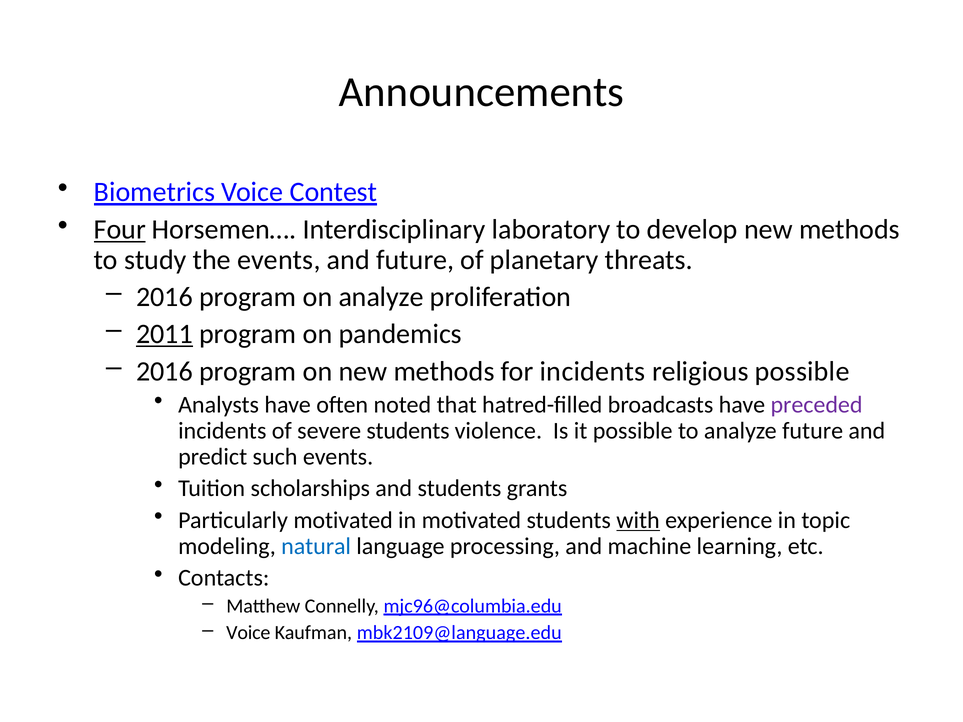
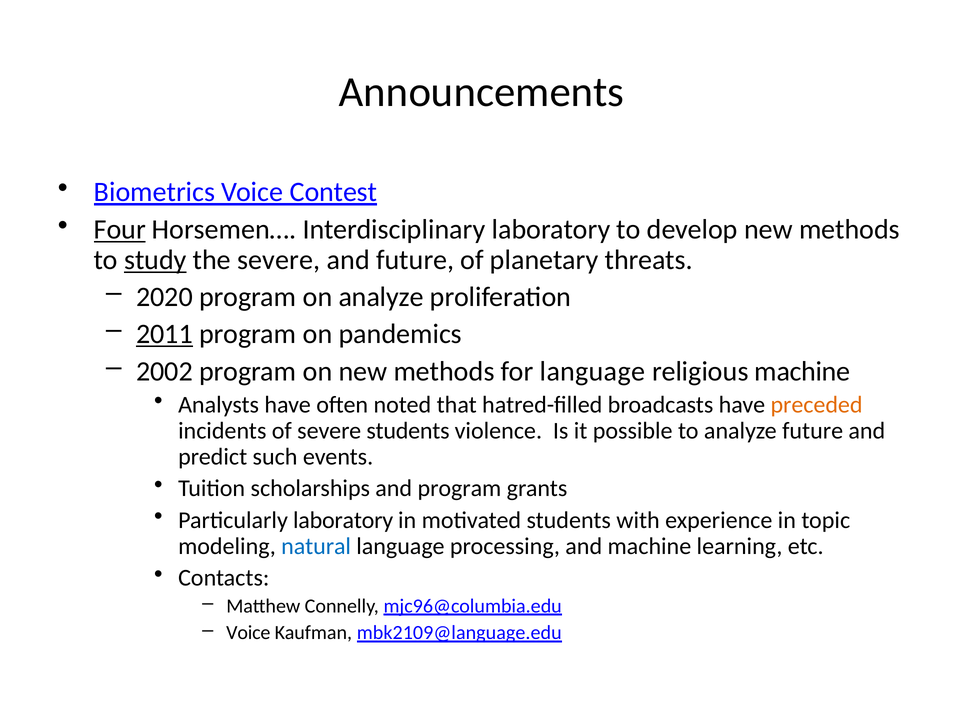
study underline: none -> present (155, 260)
the events: events -> severe (279, 260)
2016: 2016 -> 2020 (164, 297)
2016: 2016 -> 2002 (164, 371)
for incidents: incidents -> language (593, 371)
religious possible: possible -> machine (802, 371)
preceded colour: purple -> orange (817, 405)
and students: students -> program (459, 489)
Particularly motivated: motivated -> laboratory (343, 520)
with underline: present -> none (638, 520)
